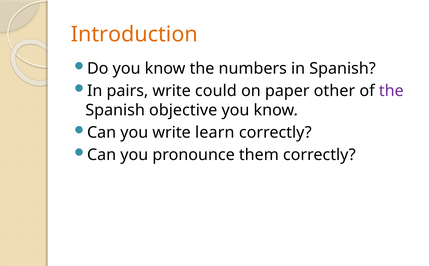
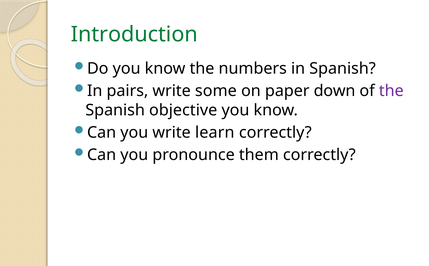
Introduction colour: orange -> green (134, 34)
could: could -> some (216, 91)
other: other -> down (335, 91)
